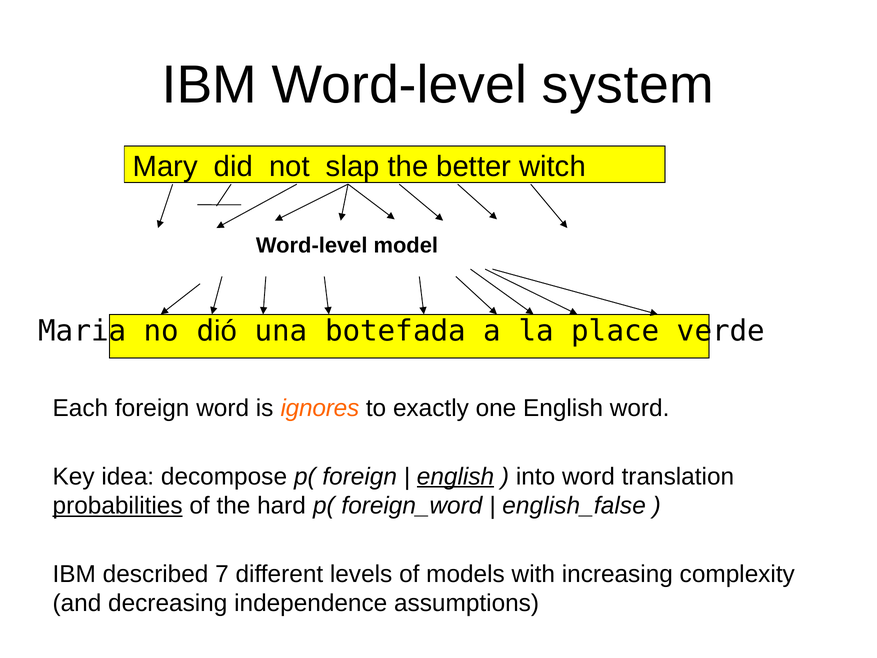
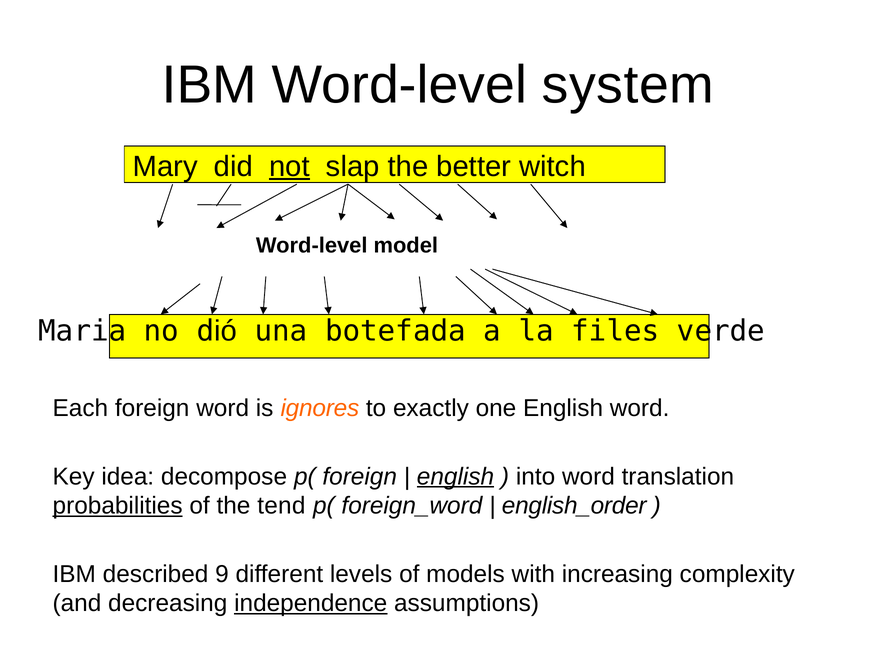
not underline: none -> present (289, 166)
place: place -> files (615, 331)
hard: hard -> tend (281, 506)
english_false: english_false -> english_order (574, 506)
7: 7 -> 9 (222, 574)
independence underline: none -> present (311, 603)
